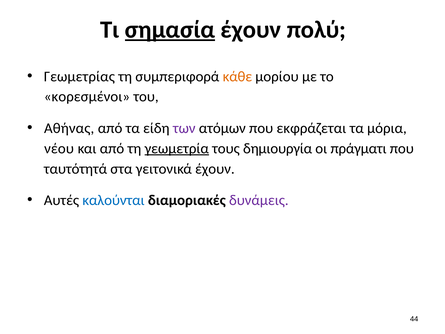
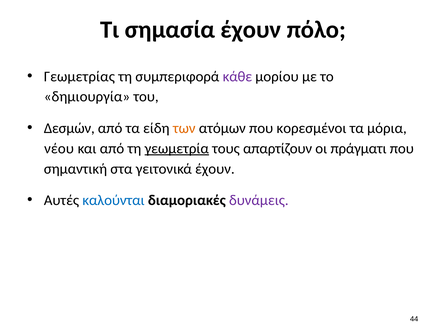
σημασία underline: present -> none (170, 30)
πολύ: πολύ -> πόλο (316, 30)
κάθε colour: orange -> purple (237, 76)
κορεσμένοι: κορεσμένοι -> δημιουργία (87, 97)
Αθήνας: Αθήνας -> Δεσμών (69, 128)
των colour: purple -> orange (184, 128)
εκφράζεται: εκφράζεται -> κορεσμένοι (311, 128)
δημιουργία: δημιουργία -> απαρτίζουν (278, 148)
ταυτότητά: ταυτότητά -> σημαντική (75, 169)
